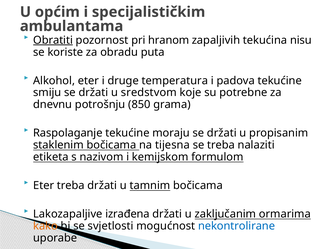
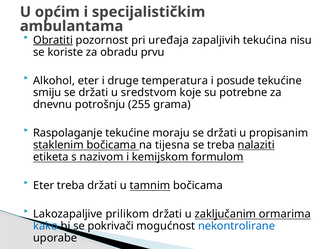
hranom: hranom -> uređaja (169, 40)
puta: puta -> prvu (153, 52)
padova: padova -> posude (236, 81)
850: 850 -> 255 (139, 105)
nalaziti underline: none -> present (256, 145)
izrađena: izrađena -> prilikom (127, 214)
kako colour: orange -> blue (45, 226)
svjetlosti: svjetlosti -> pokrivači (111, 226)
